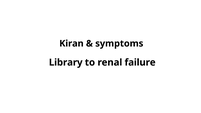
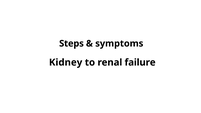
Kiran: Kiran -> Steps (71, 44)
Library: Library -> Kidney (66, 62)
